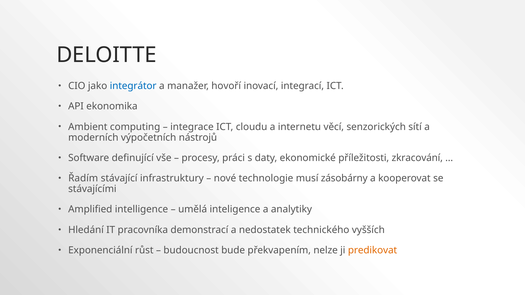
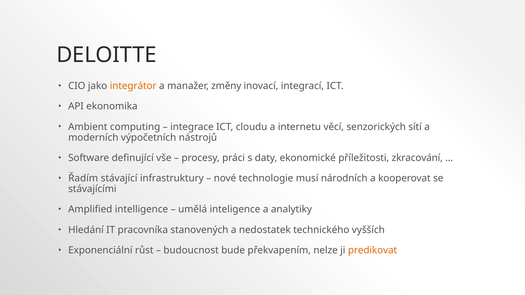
integrátor colour: blue -> orange (133, 86)
hovoří: hovoří -> změny (226, 86)
zásobárny: zásobárny -> národních (344, 179)
demonstrací: demonstrací -> stanovených (199, 230)
